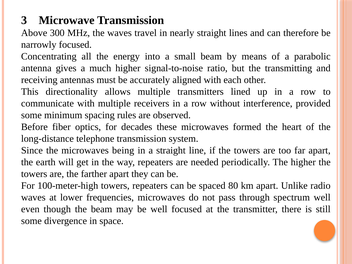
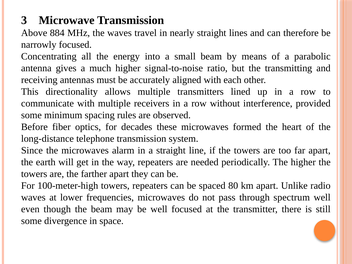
300: 300 -> 884 (57, 33)
being: being -> alarm (123, 151)
